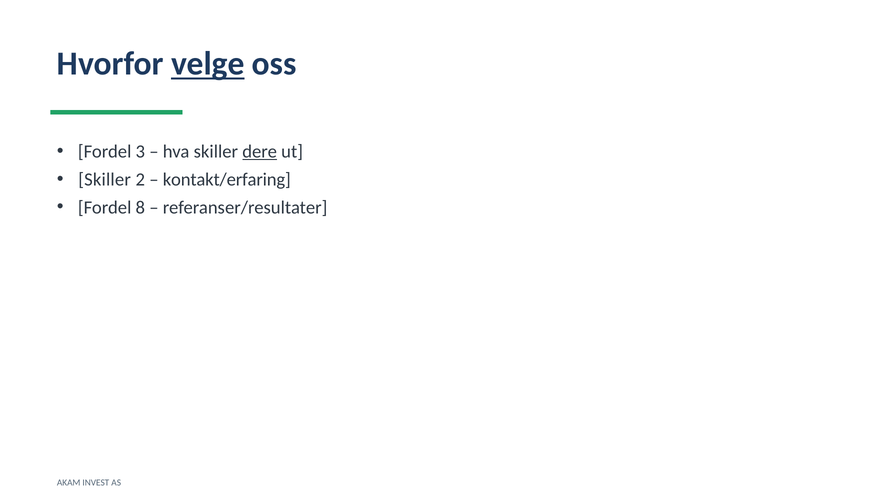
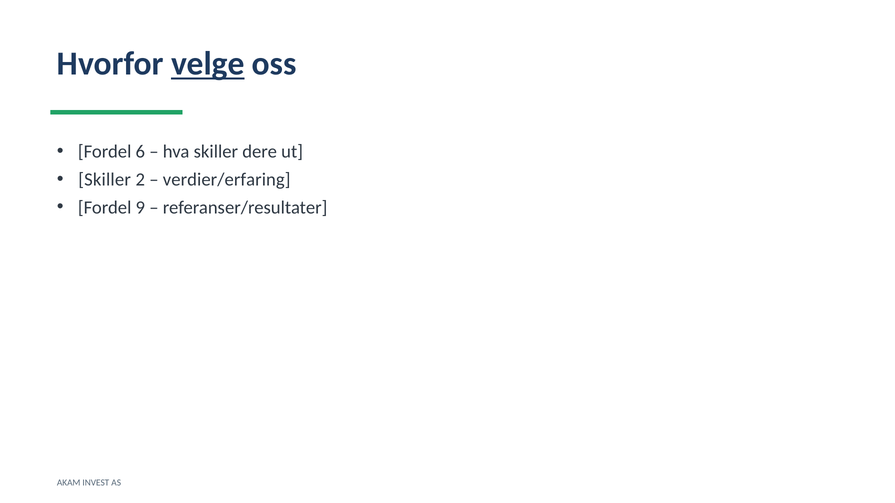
3: 3 -> 6 (140, 152)
dere underline: present -> none (260, 152)
kontakt/erfaring: kontakt/erfaring -> verdier/erfaring (227, 180)
8: 8 -> 9 (140, 208)
